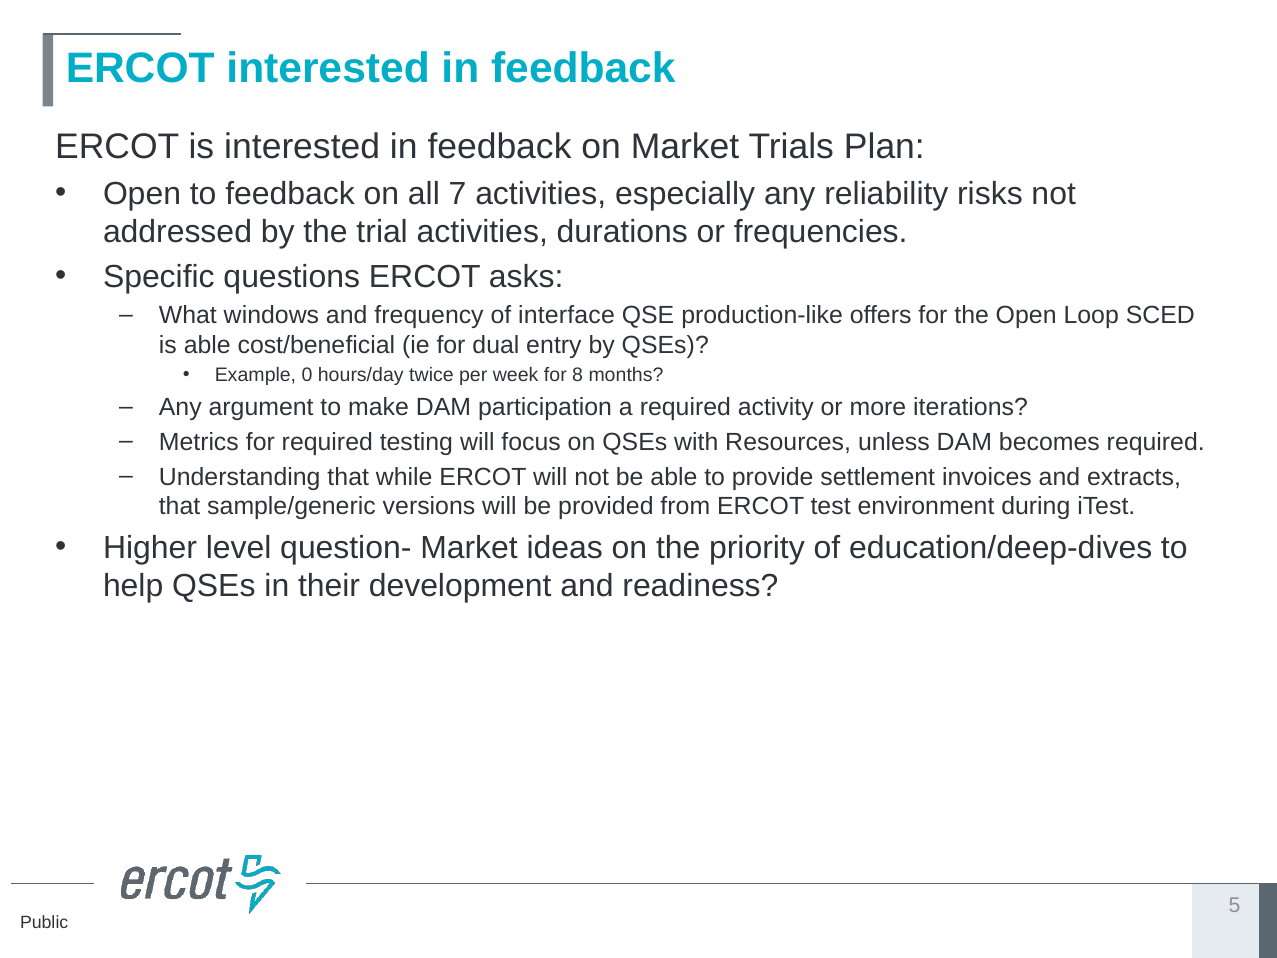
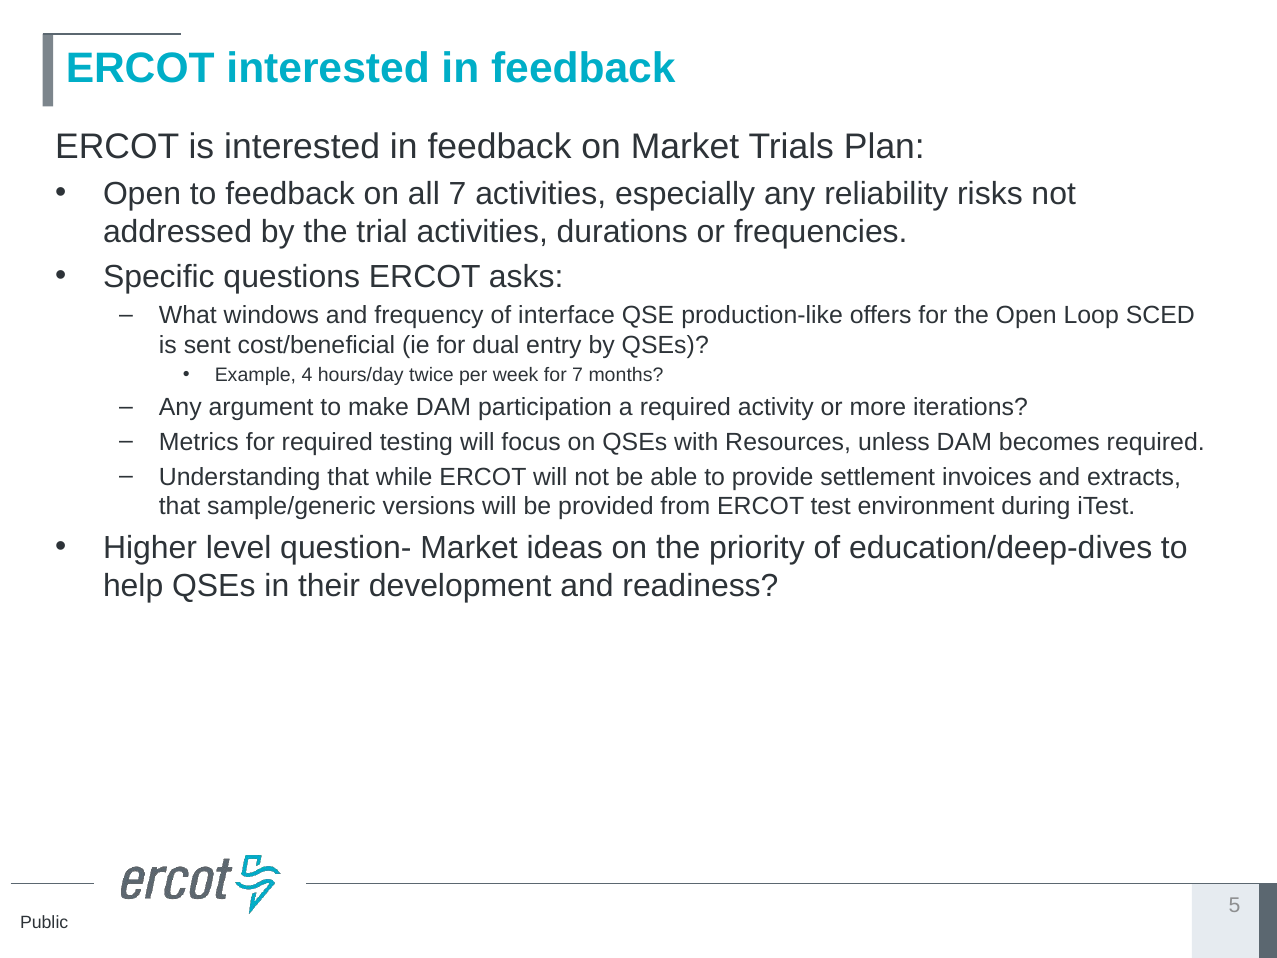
is able: able -> sent (207, 345)
0: 0 -> 4 (307, 375)
for 8: 8 -> 7 (578, 375)
